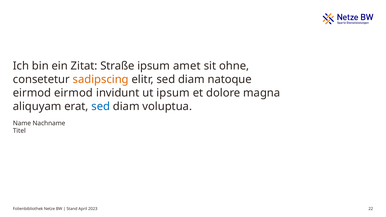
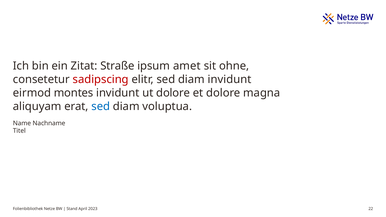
sadipscing colour: orange -> red (101, 79)
diam natoque: natoque -> invidunt (230, 79)
eirmod eirmod: eirmod -> montes (74, 93)
ut ipsum: ipsum -> dolore (173, 93)
